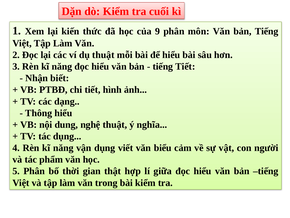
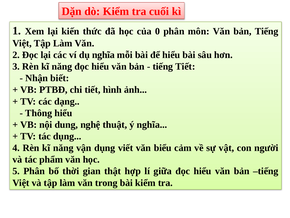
9: 9 -> 0 (157, 31)
dụ thuật: thuật -> nghĩa (103, 55)
